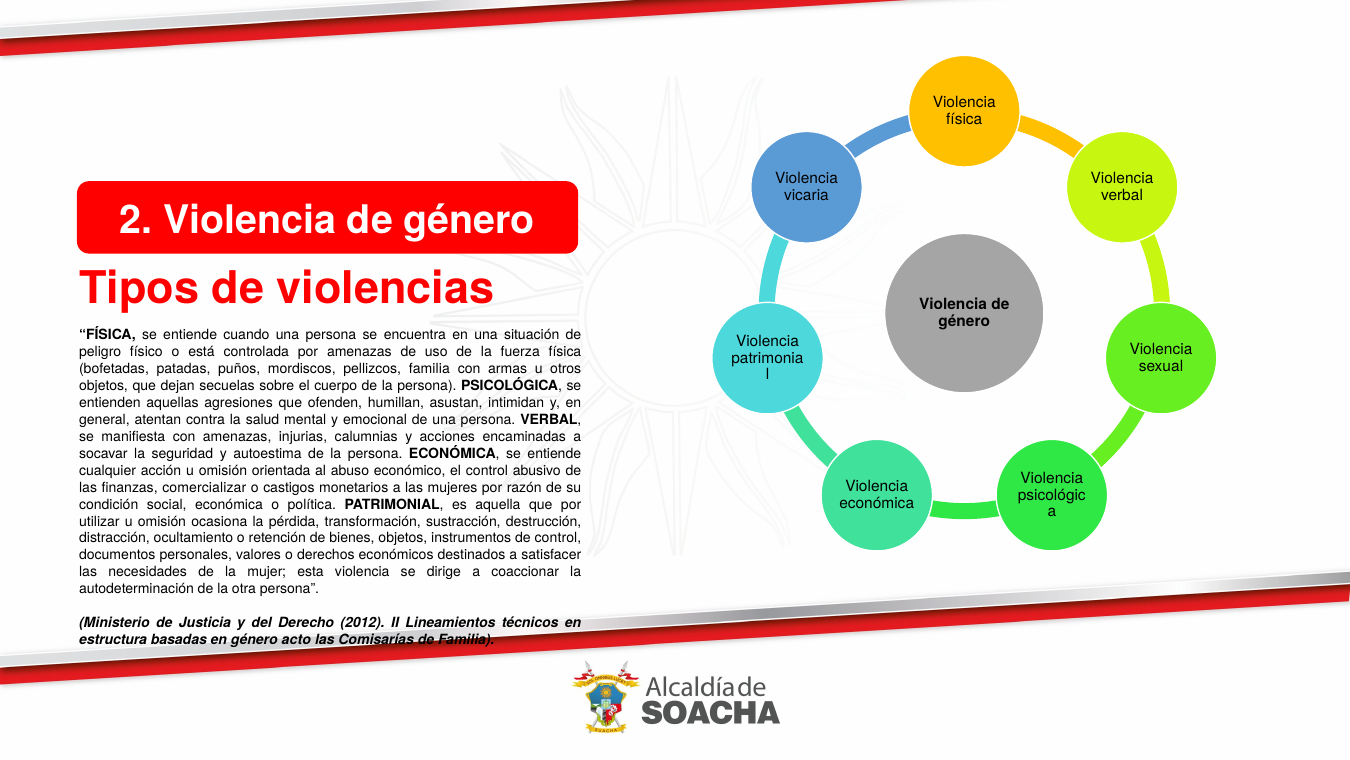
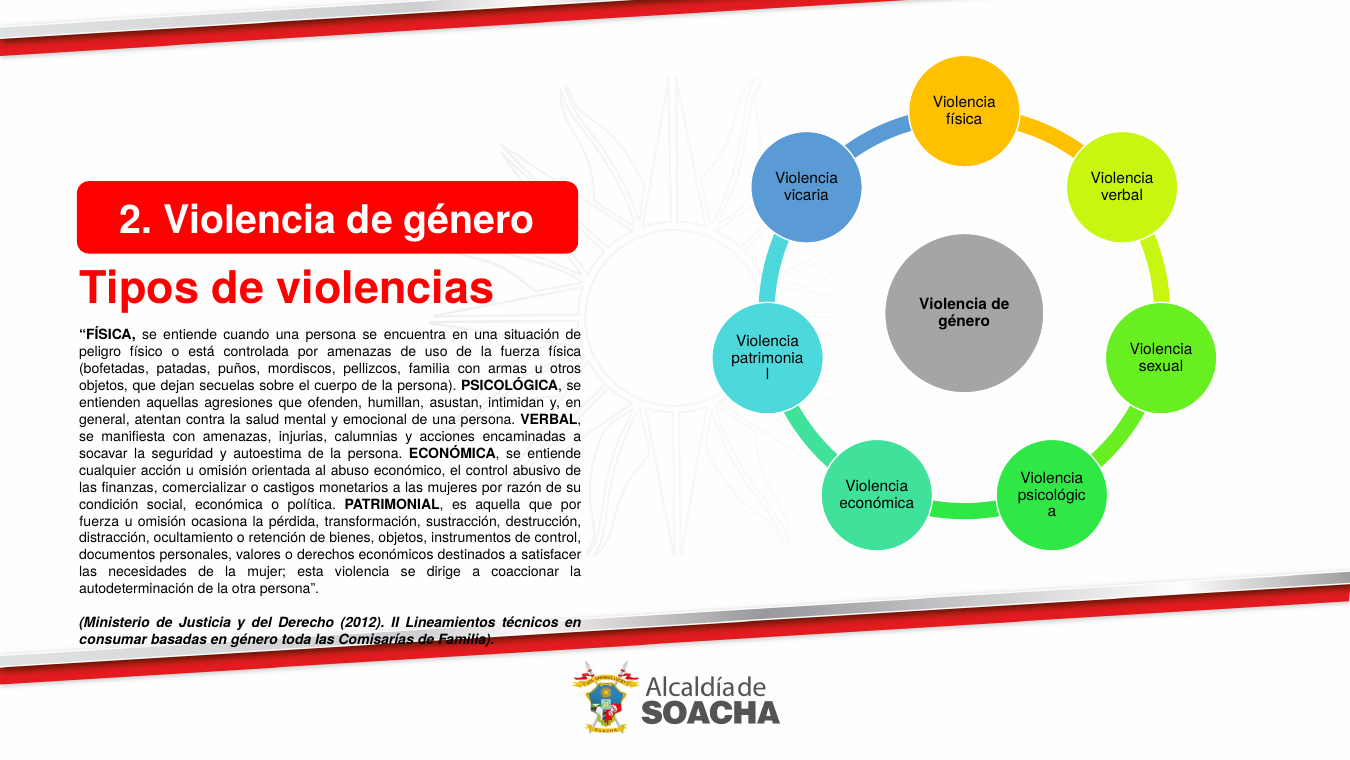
utilizar: utilizar -> fuerza (99, 521)
estructura: estructura -> consumar (113, 639)
acto: acto -> toda (296, 639)
